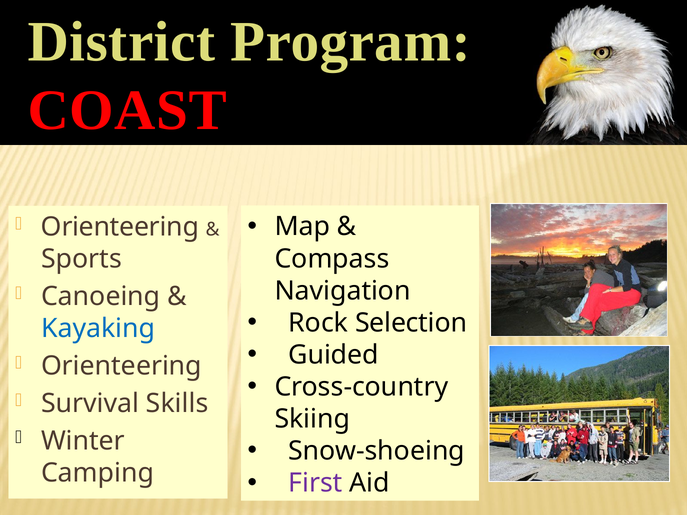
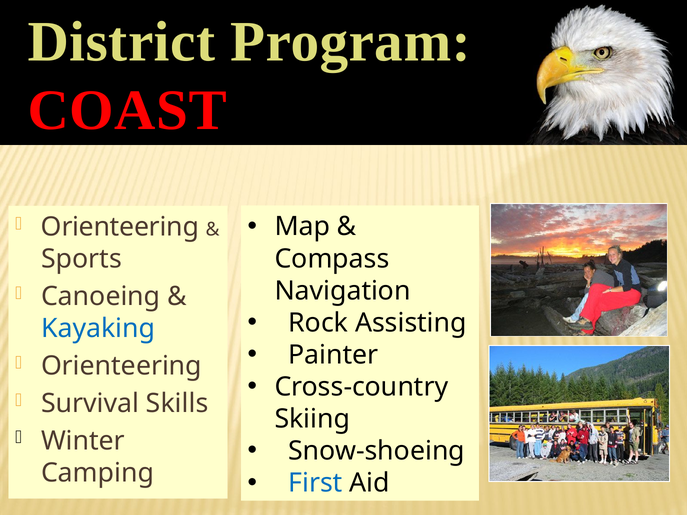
Selection: Selection -> Assisting (411, 323)
Guided: Guided -> Painter (333, 355)
First colour: purple -> blue (315, 483)
